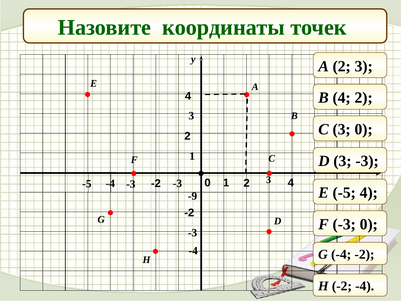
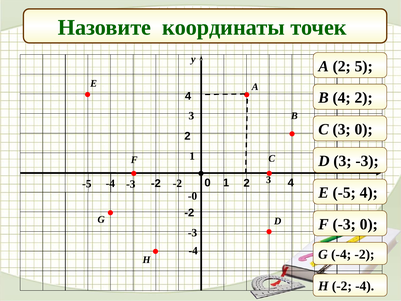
2 3: 3 -> 5 (364, 66)
-3 -3: -3 -> -2 (177, 183)
-9: -9 -> -0 (192, 196)
